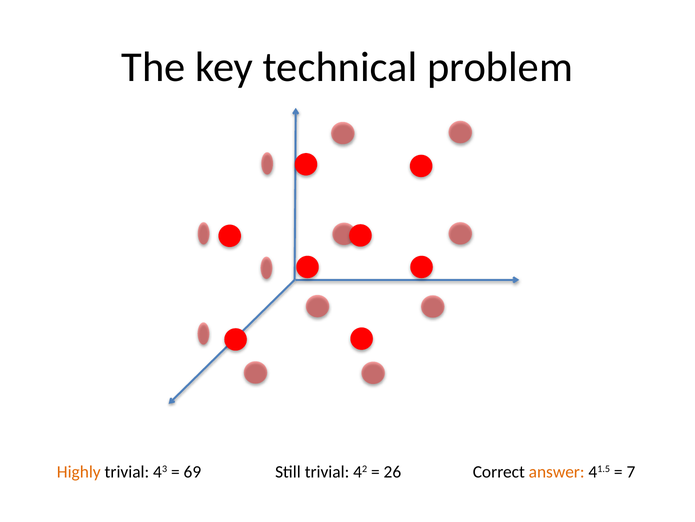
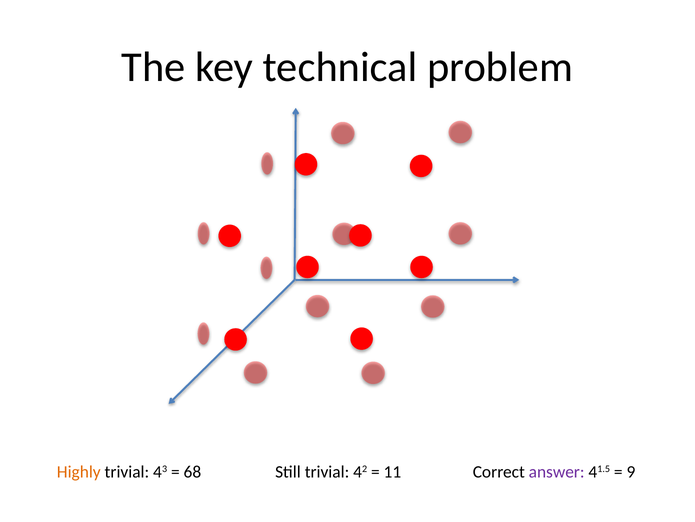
69: 69 -> 68 (192, 471)
26: 26 -> 11 (392, 471)
answer colour: orange -> purple (557, 471)
7: 7 -> 9 (631, 471)
